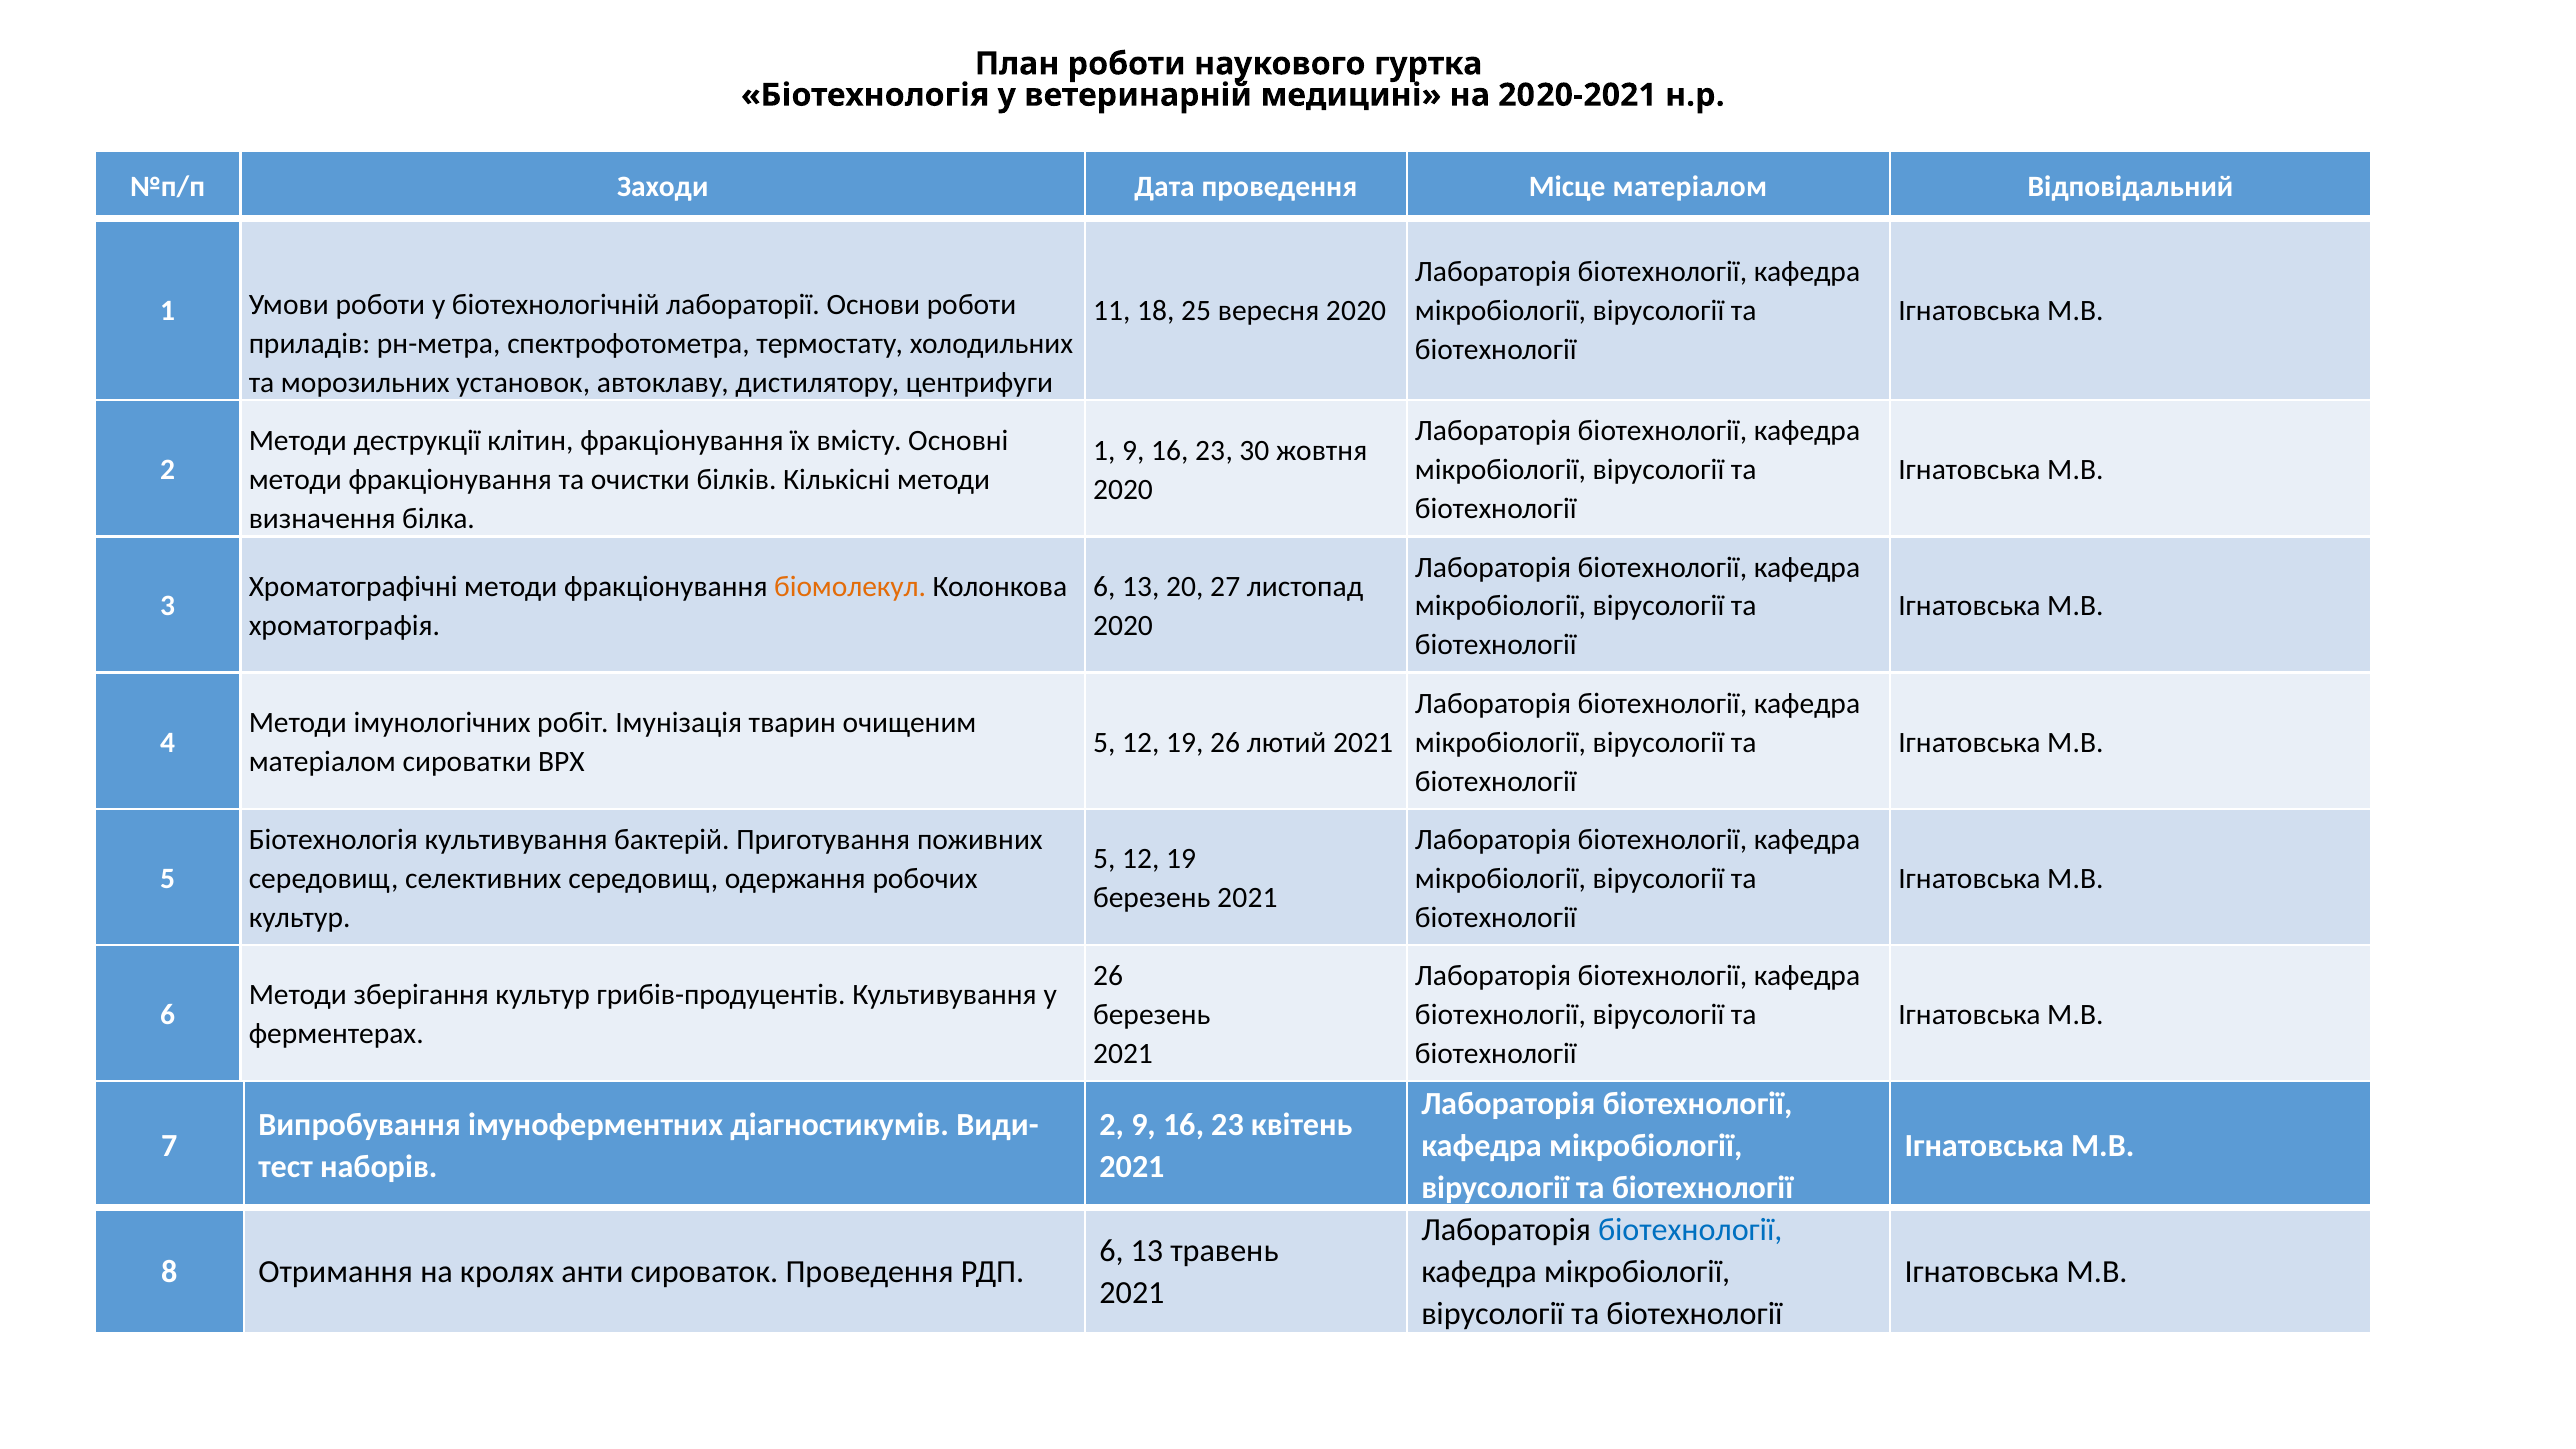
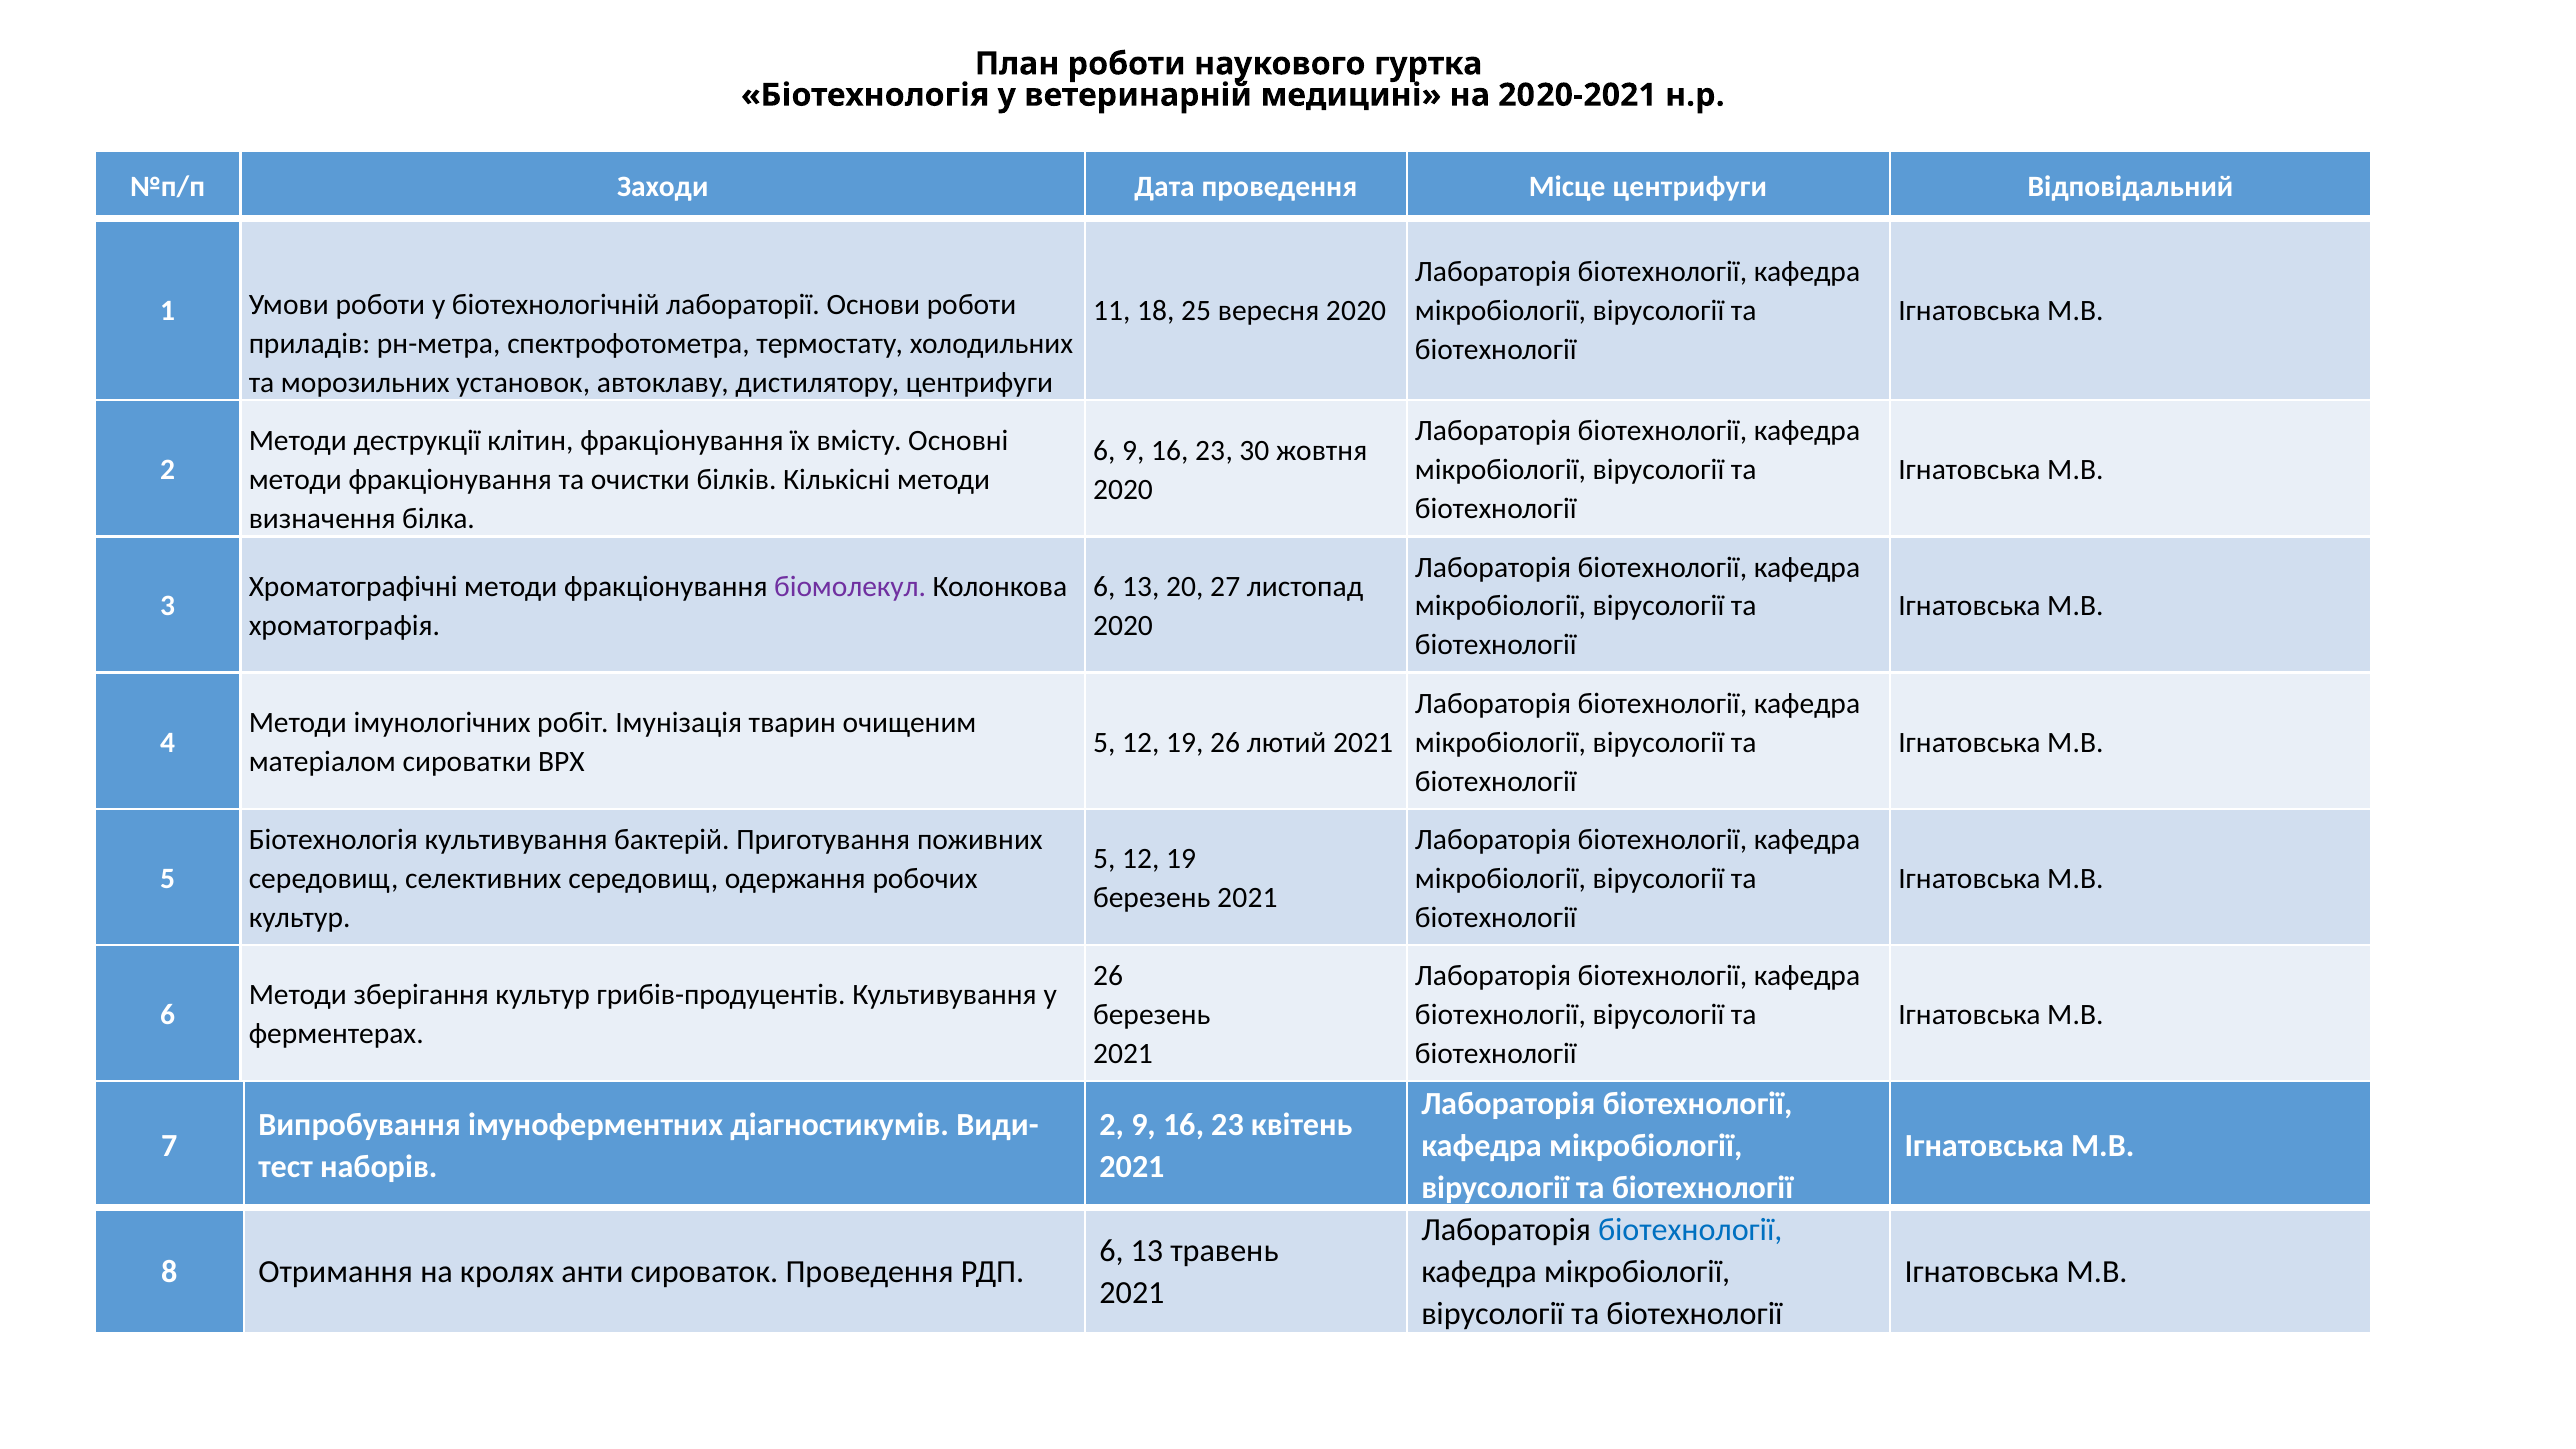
Місце матеріалом: матеріалом -> центрифуги (1690, 186)
1: 1 -> 6 (1104, 451)
біомолекул colour: orange -> purple (850, 587)
